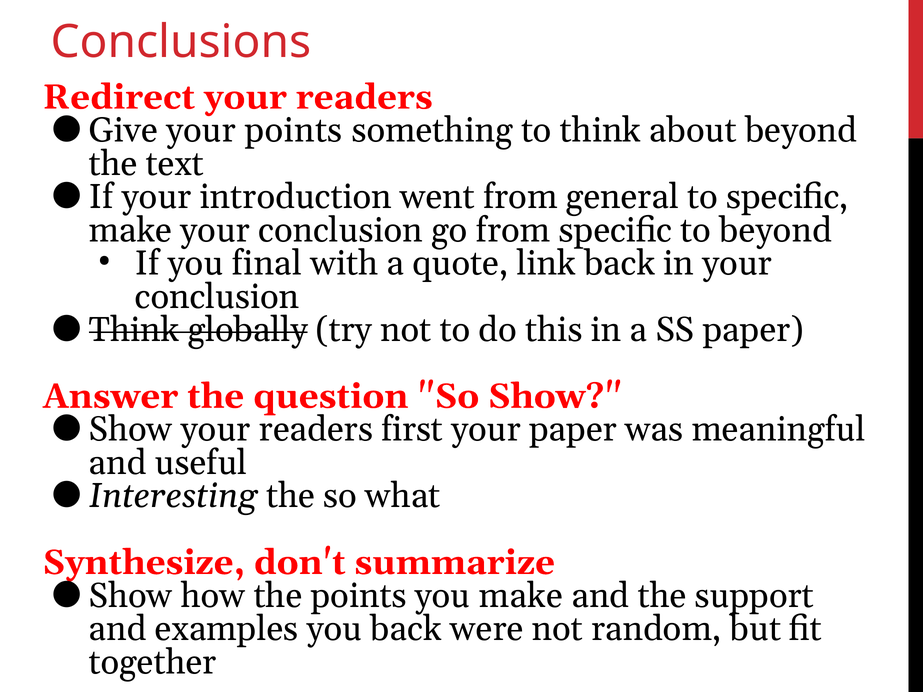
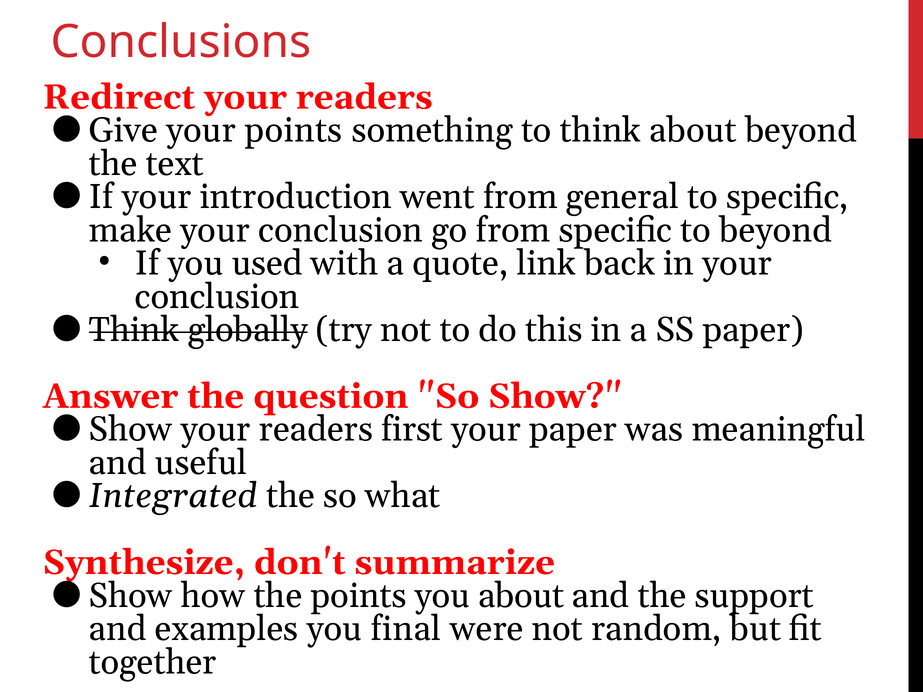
final: final -> used (267, 263)
Interesting: Interesting -> Integrated (173, 496)
you make: make -> about (521, 596)
you back: back -> final (406, 629)
